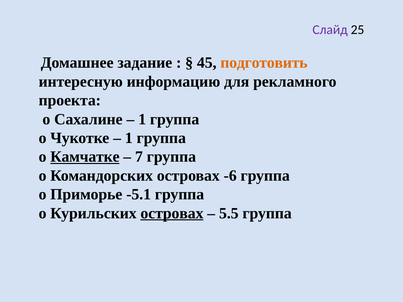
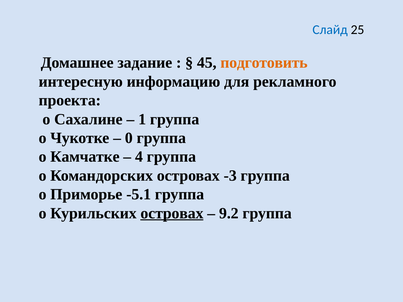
Слайд colour: purple -> blue (330, 30)
1: 1 -> 0 (129, 138)
Камчатке underline: present -> none (85, 157)
7: 7 -> 4 (139, 157)
-6: -6 -> -3 (230, 176)
5.5: 5.5 -> 9.2 (229, 213)
